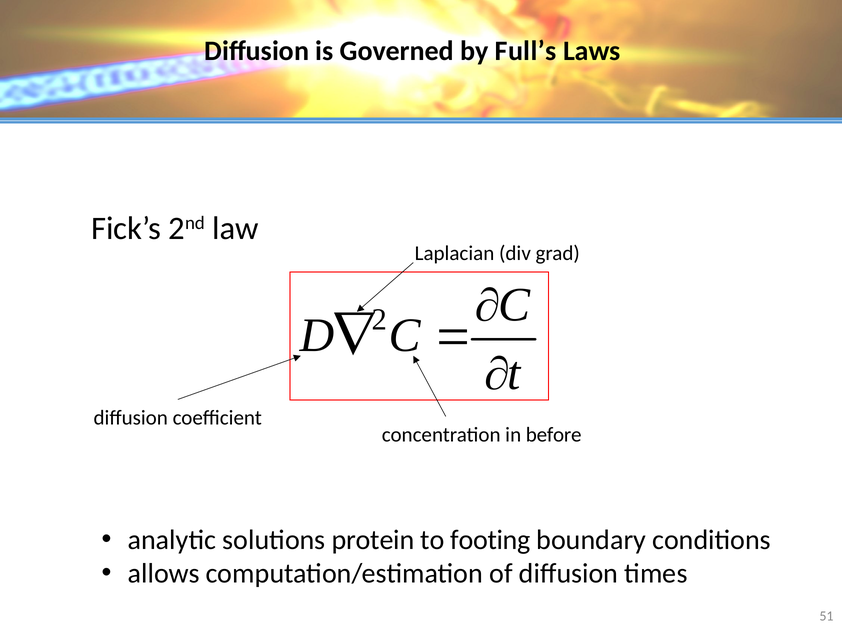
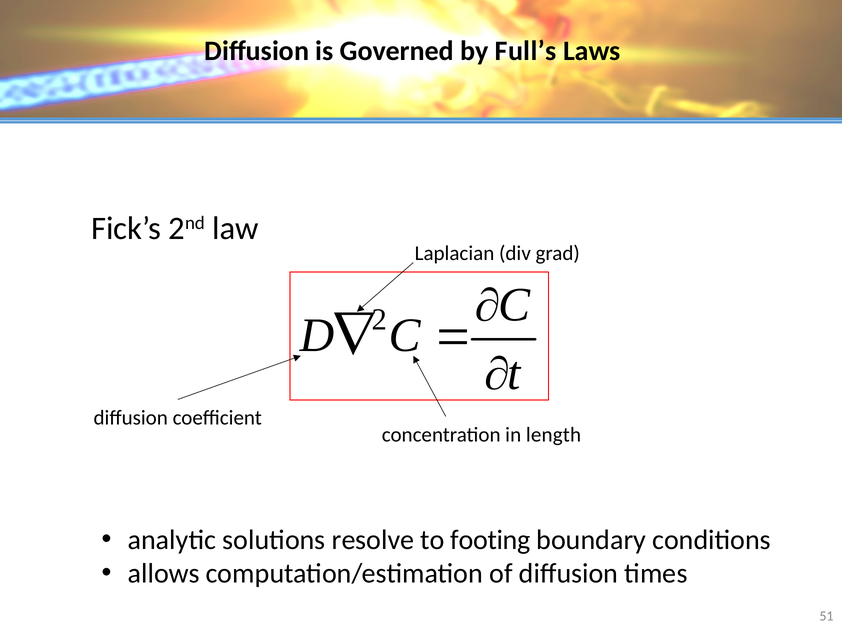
before: before -> length (554, 434)
protein: protein -> resolve (373, 539)
